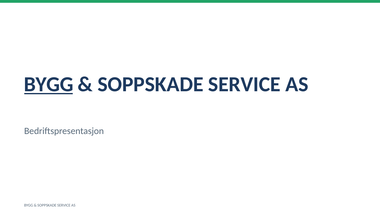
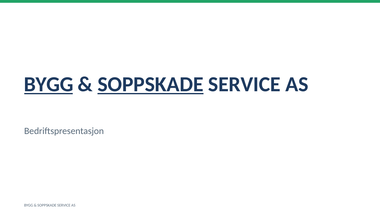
SOPPSKADE underline: none -> present (150, 84)
